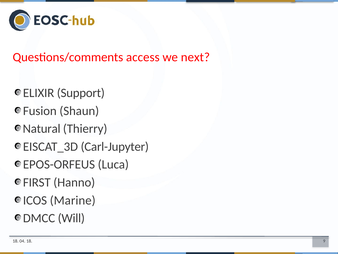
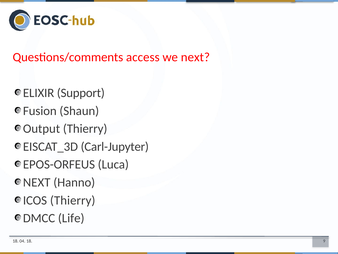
Natural: Natural -> Output (42, 128)
FIRST: FIRST -> NEXT (37, 182)
ICOS Marine: Marine -> Thierry (73, 200)
Will: Will -> Life (71, 218)
